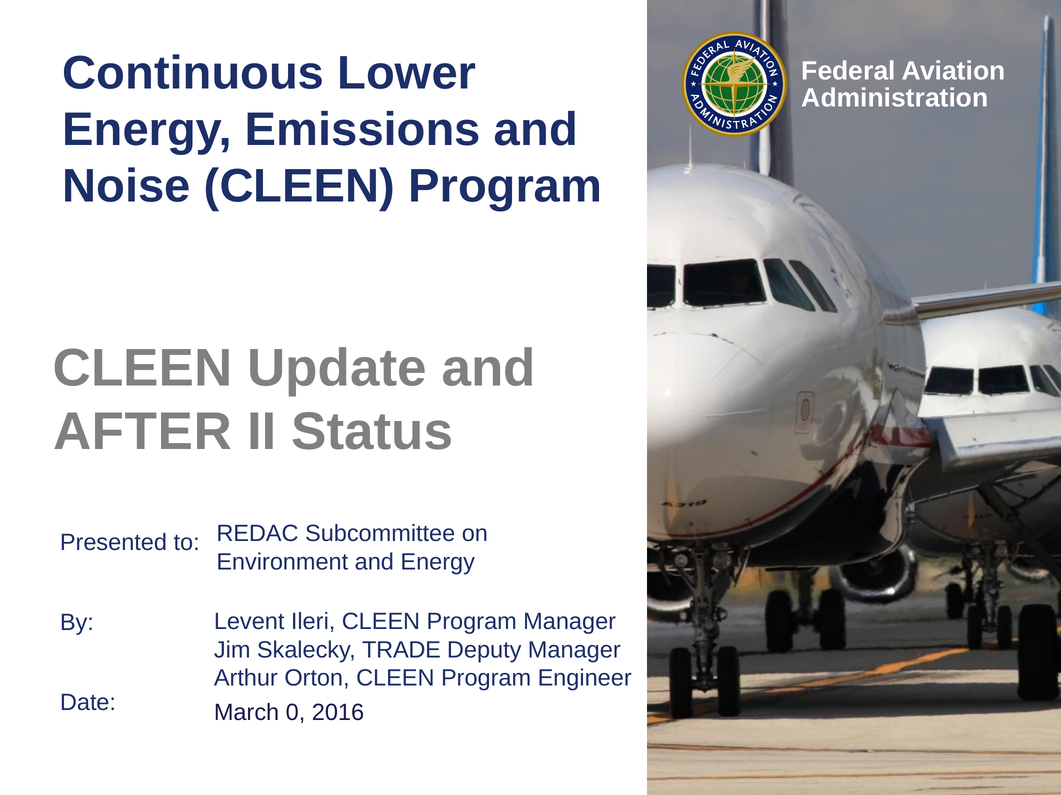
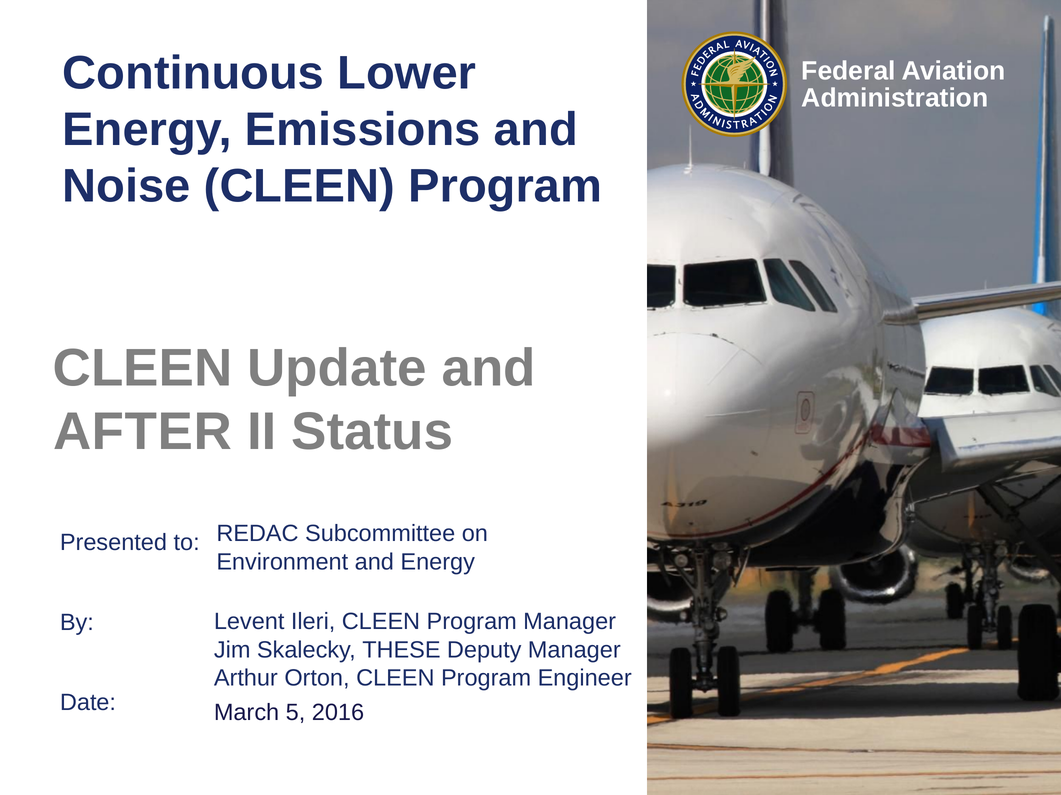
TRADE: TRADE -> THESE (401, 651)
0: 0 -> 5 (295, 713)
